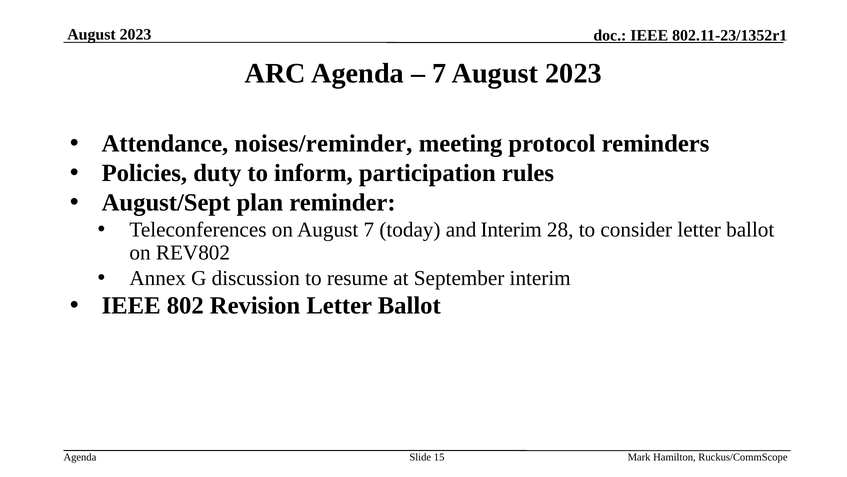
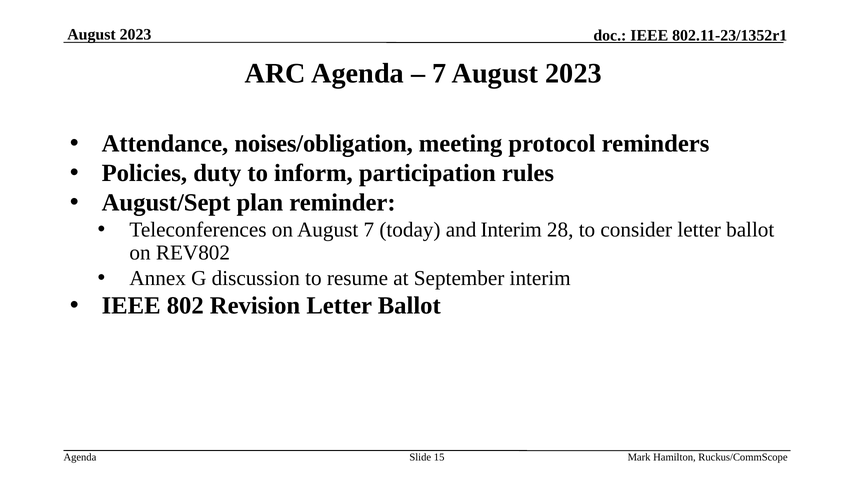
noises/reminder: noises/reminder -> noises/obligation (324, 143)
